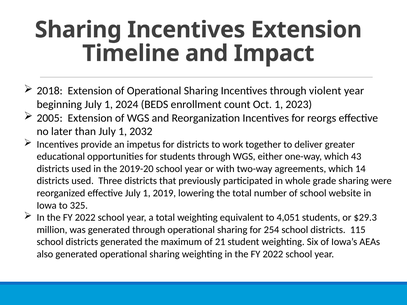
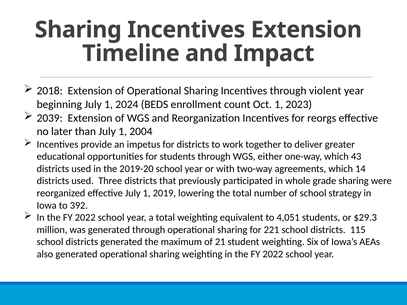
2005: 2005 -> 2039 (50, 118)
2032: 2032 -> 2004 (141, 132)
website: website -> strategy (345, 193)
325: 325 -> 392 (79, 206)
254: 254 -> 221 (272, 230)
